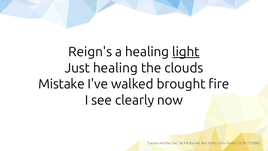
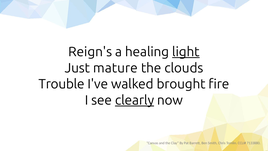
Just healing: healing -> mature (115, 68)
Mistake: Mistake -> Trouble (62, 84)
clearly underline: none -> present (135, 100)
